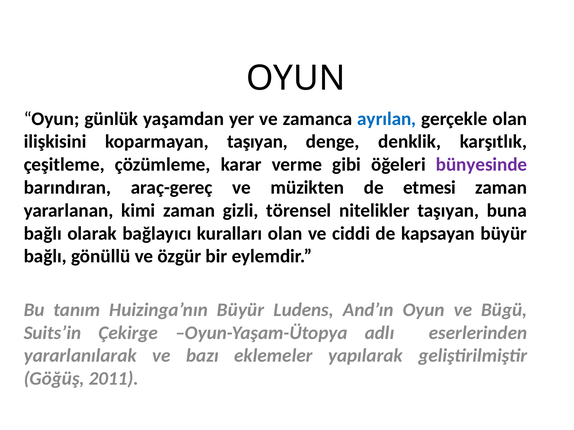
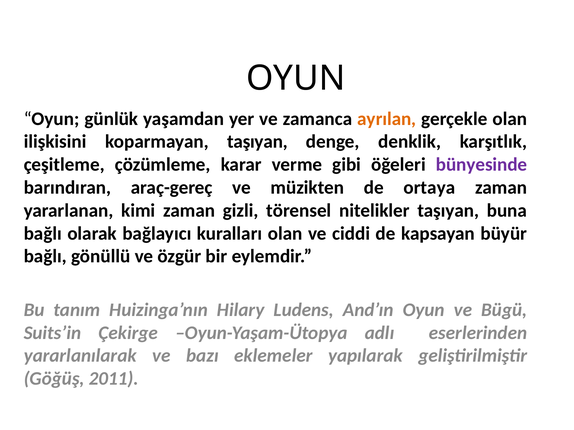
ayrılan colour: blue -> orange (387, 119)
etmesi: etmesi -> ortaya (429, 188)
Huizinga’nın Büyür: Büyür -> Hilary (241, 310)
